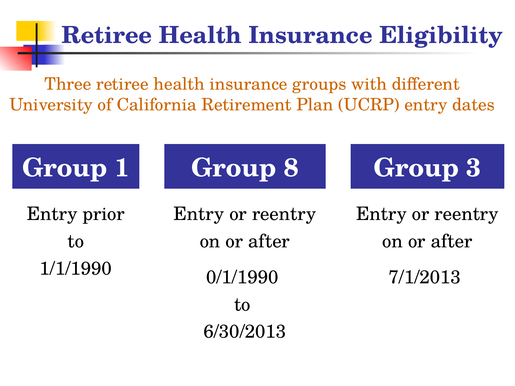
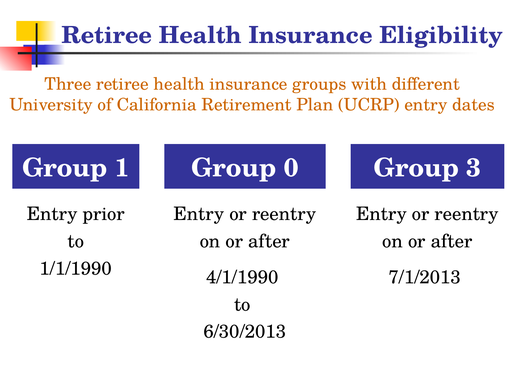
8: 8 -> 0 (291, 168)
0/1/1990: 0/1/1990 -> 4/1/1990 (242, 277)
